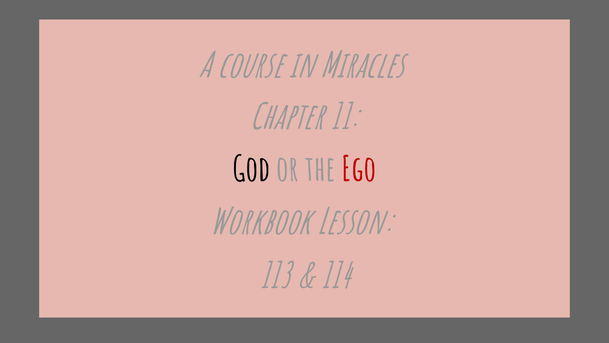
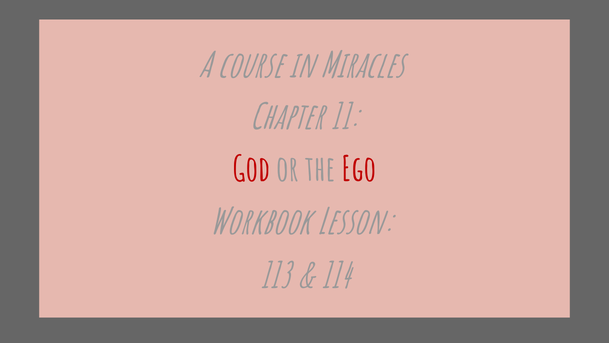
God colour: black -> red (251, 170)
